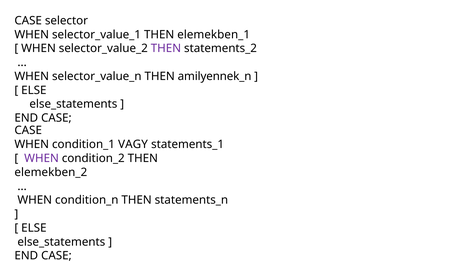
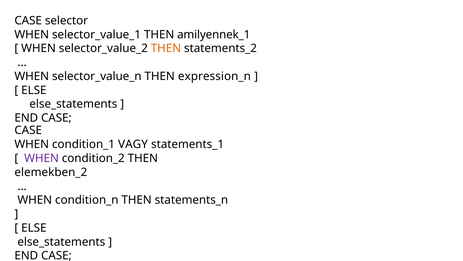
elemekben_1: elemekben_1 -> amilyennek_1 (214, 34)
THEN colour: purple -> orange (166, 48)
amilyennek_n: amilyennek_n -> expression_n (214, 76)
